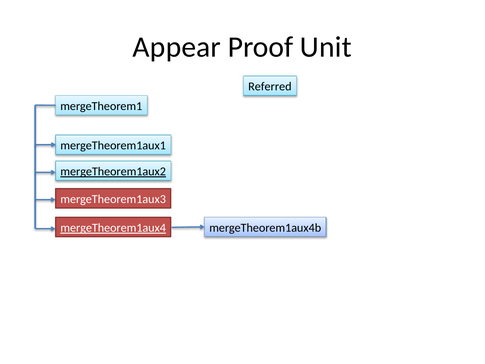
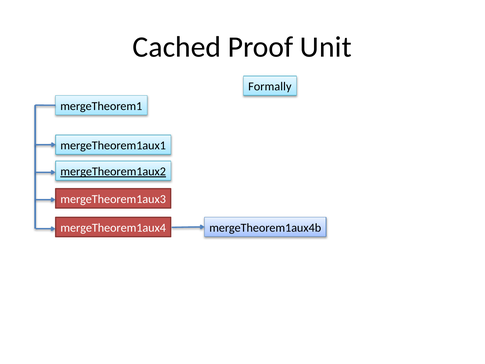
Appear: Appear -> Cached (177, 47)
Referred: Referred -> Formally (270, 86)
mergeTheorem1aux4 underline: present -> none (113, 228)
